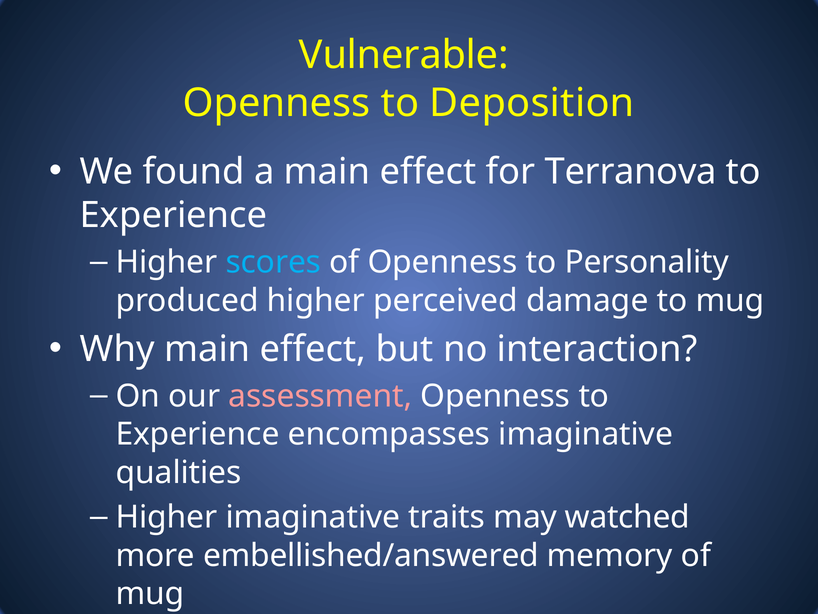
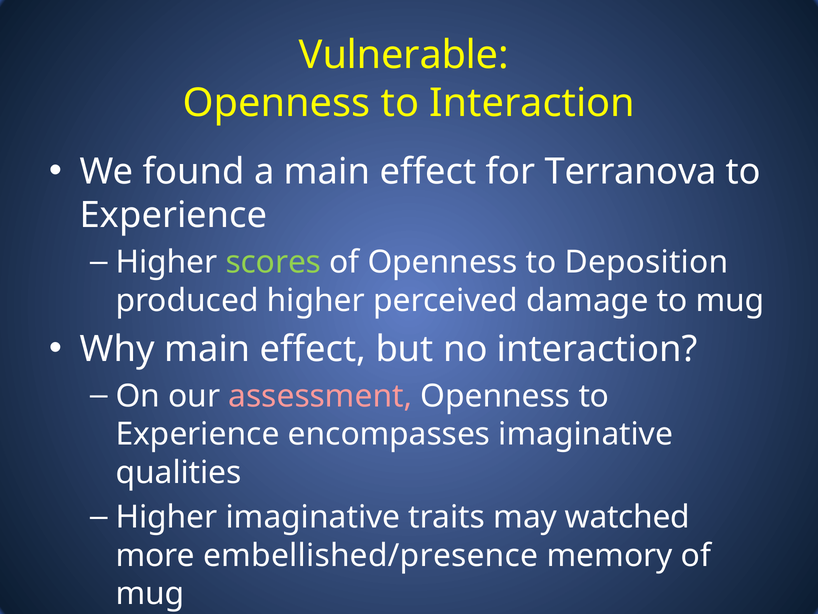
to Deposition: Deposition -> Interaction (532, 103)
scores colour: light blue -> light green (273, 262)
Personality: Personality -> Deposition (646, 262)
embellished/answered: embellished/answered -> embellished/presence (371, 555)
